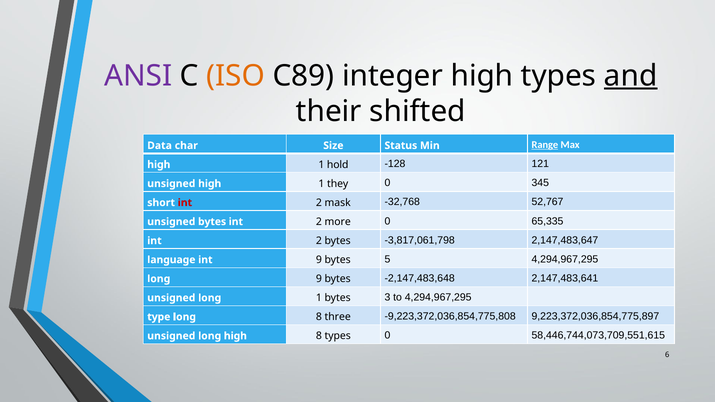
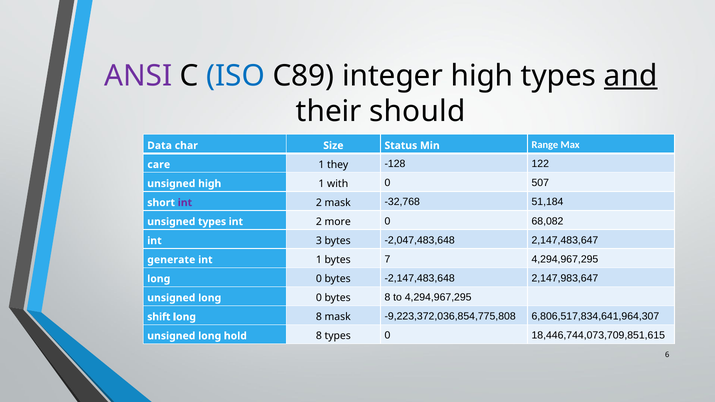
ISO colour: orange -> blue (236, 76)
shifted: shifted -> should (417, 112)
Range underline: present -> none (545, 145)
high: high -> care (159, 165)
hold: hold -> they (338, 165)
121: 121 -> 122 (540, 164)
they: they -> with (338, 184)
345: 345 -> 507 (540, 183)
int colour: red -> purple (185, 203)
52,767: 52,767 -> 51,184 (547, 202)
unsigned bytes: bytes -> types (212, 222)
65,335: 65,335 -> 68,082 (547, 221)
2: 2 -> 3 (319, 241)
-3,817,061,798: -3,817,061,798 -> -2,047,483,648 (420, 240)
language: language -> generate (171, 260)
int 9: 9 -> 1 (319, 260)
5: 5 -> 7 (387, 259)
9: 9 -> 0 (319, 279)
2,147,483,641: 2,147,483,641 -> 2,147,983,647 (565, 278)
unsigned long 1: 1 -> 0 (319, 298)
bytes 3: 3 -> 8 (387, 297)
type: type -> shift (159, 317)
8 three: three -> mask (338, 317)
9,223,372,036,854,775,897: 9,223,372,036,854,775,897 -> 6,806,517,834,641,964,307 (595, 316)
long high: high -> hold (235, 336)
58,446,744,073,709,551,615: 58,446,744,073,709,551,615 -> 18,446,744,073,709,851,615 (598, 335)
